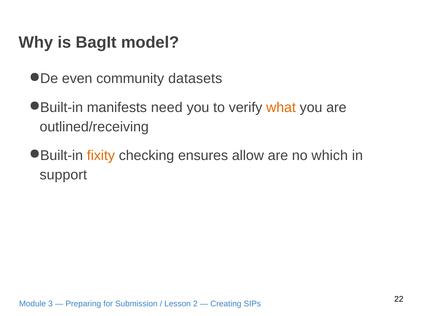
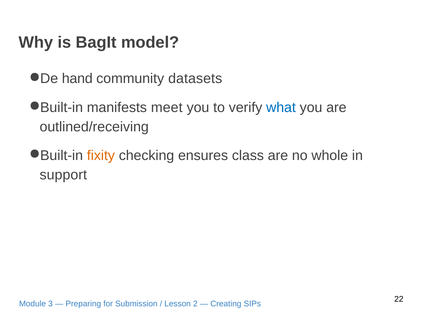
even: even -> hand (77, 79)
need: need -> meet (167, 107)
what colour: orange -> blue (281, 107)
allow: allow -> class (248, 155)
which: which -> whole (330, 155)
